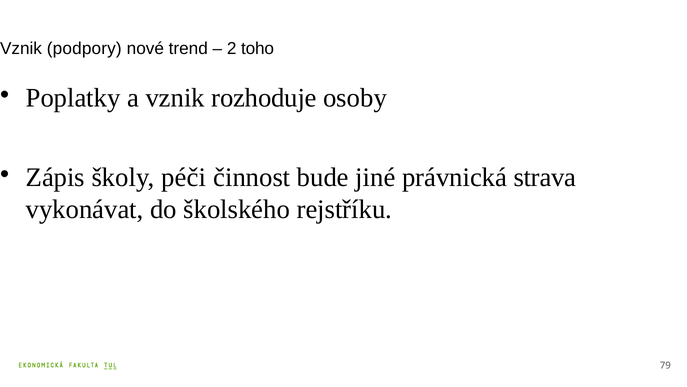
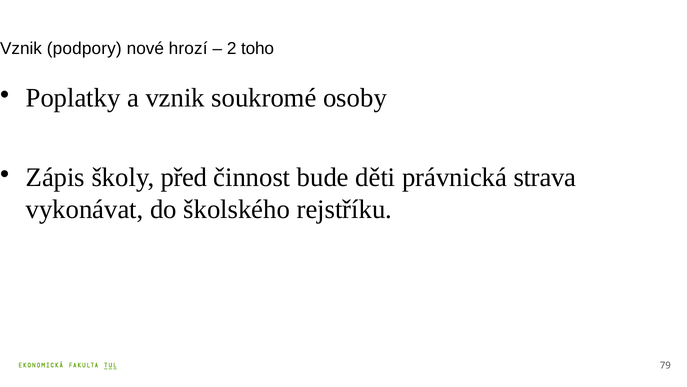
trend: trend -> hrozí (188, 48)
rozhoduje: rozhoduje -> soukromé (264, 98)
péči: péči -> před (184, 177)
jiné: jiné -> děti (375, 177)
